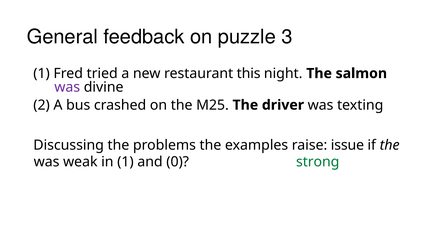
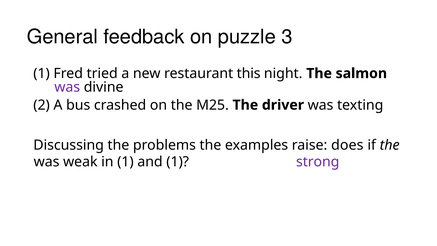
issue: issue -> does (347, 145)
and 0: 0 -> 1 (178, 162)
strong colour: green -> purple (318, 162)
